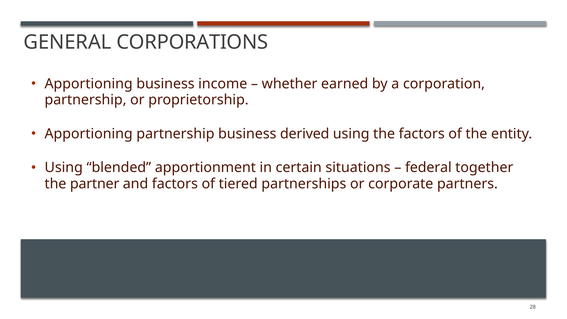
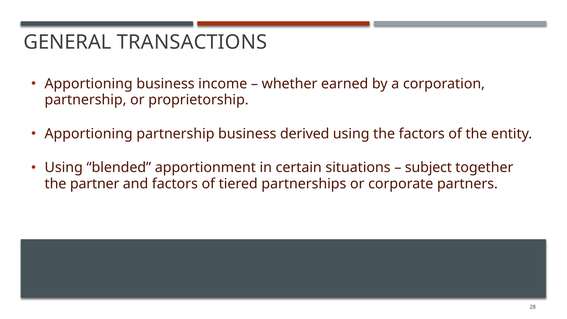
CORPORATIONS: CORPORATIONS -> TRANSACTIONS (192, 42)
federal: federal -> subject (428, 168)
